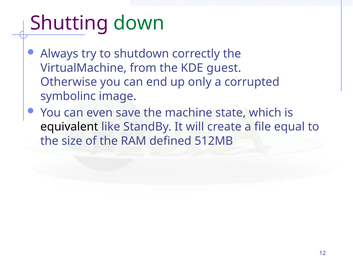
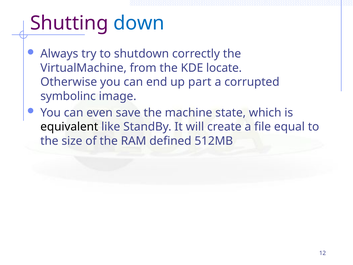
down colour: green -> blue (139, 23)
guest: guest -> locate (224, 68)
only: only -> part (200, 82)
